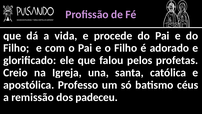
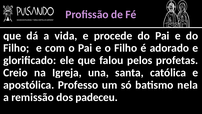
céus: céus -> nela (188, 85)
